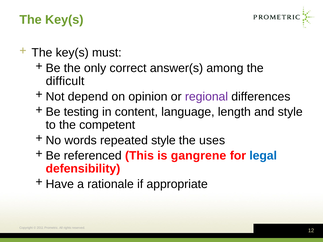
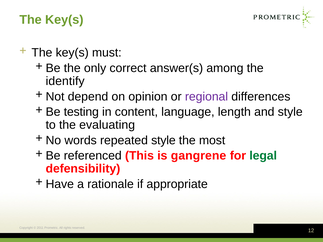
difficult: difficult -> identify (65, 81)
competent: competent -> evaluating (107, 125)
uses: uses -> most (212, 140)
legal colour: blue -> green (263, 156)
